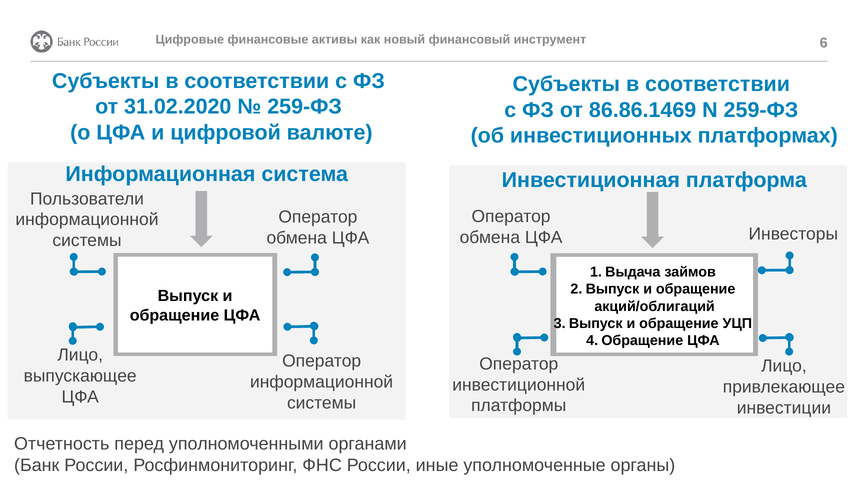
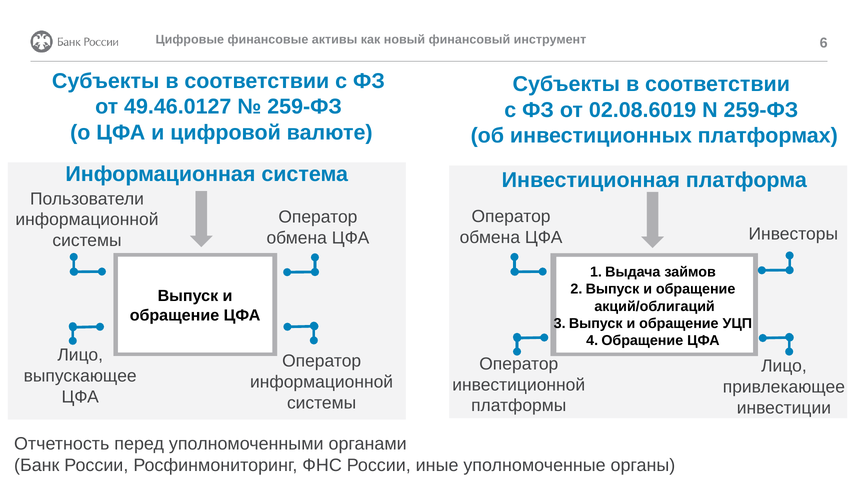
31.02.2020: 31.02.2020 -> 49.46.0127 (178, 107)
86.86.1469: 86.86.1469 -> 02.08.6019 (643, 110)
